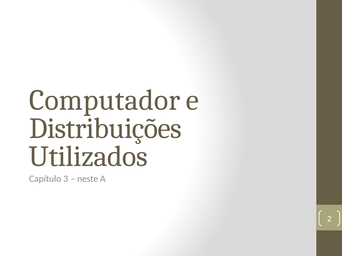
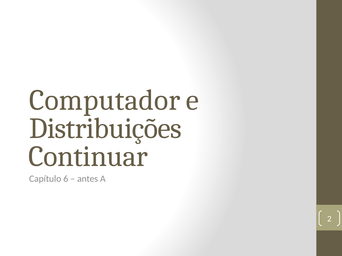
Utilizados: Utilizados -> Continuar (88, 157)
3: 3 -> 6 (66, 179)
neste: neste -> antes (88, 179)
